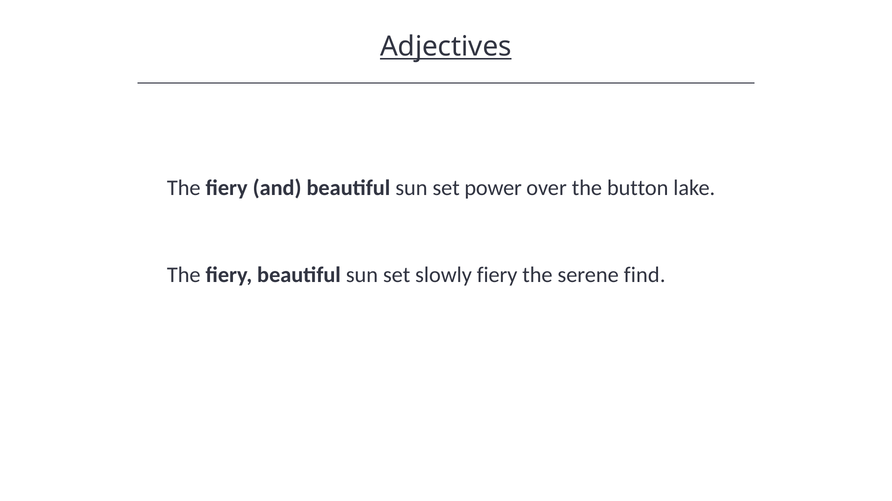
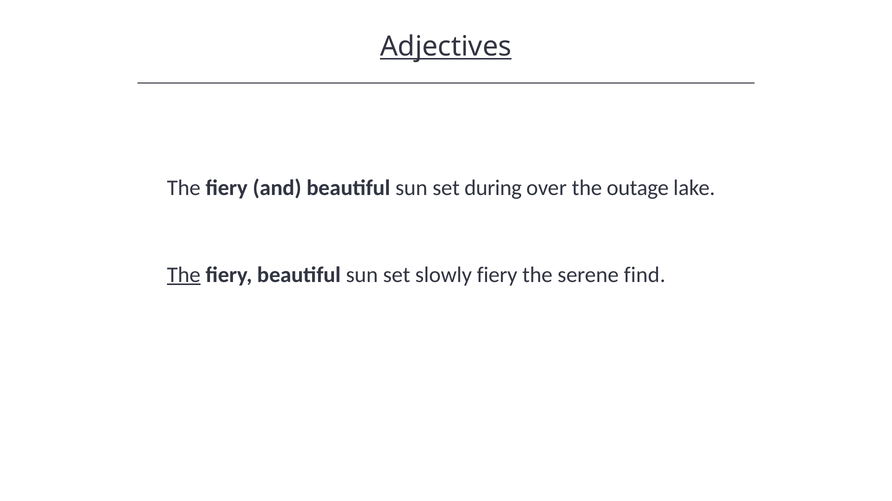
power: power -> during (493, 188)
button: button -> outage (638, 188)
The underline: none -> present (184, 275)
